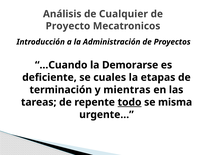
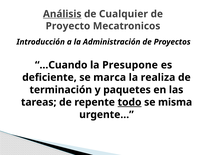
Análisis underline: none -> present (62, 14)
Demorarse: Demorarse -> Presupone (130, 65)
cuales: cuales -> marca (110, 77)
etapas: etapas -> realiza (158, 77)
mientras: mientras -> paquetes (127, 90)
